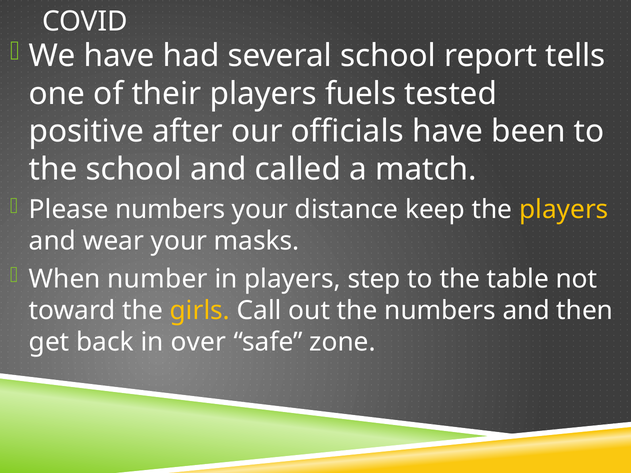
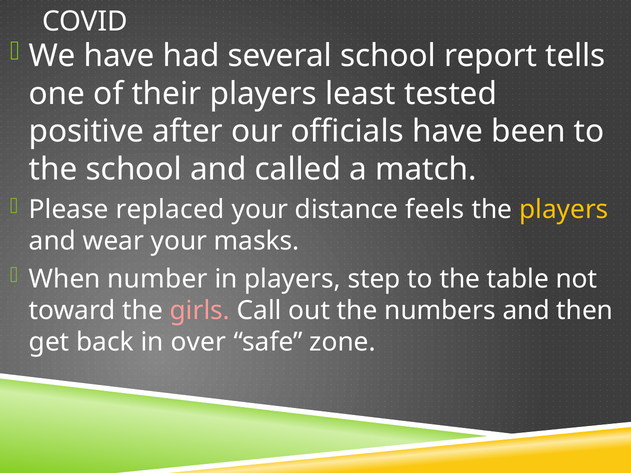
fuels: fuels -> least (360, 94)
Please numbers: numbers -> replaced (170, 210)
keep: keep -> feels (435, 210)
girls colour: yellow -> pink (200, 311)
